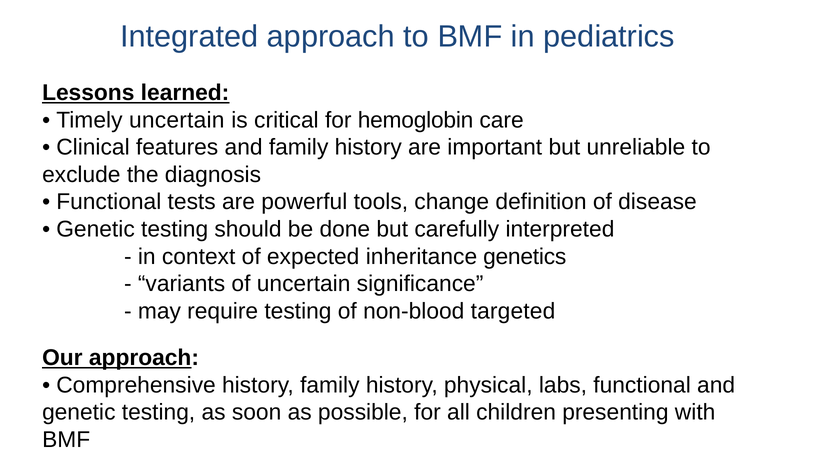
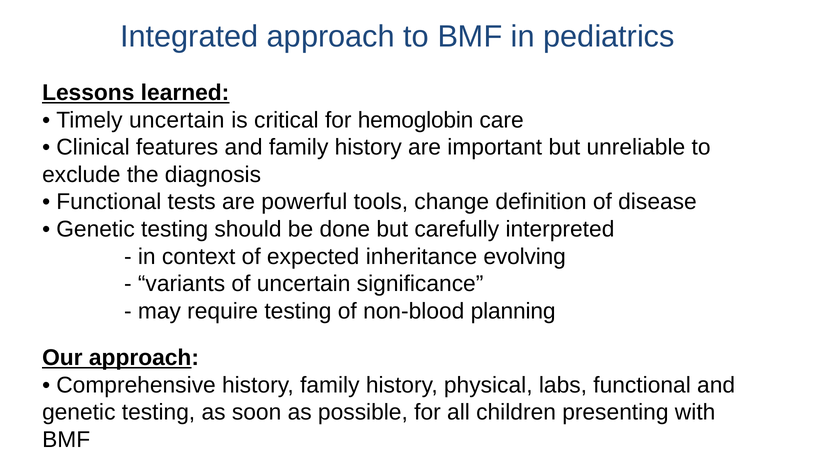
genetics: genetics -> evolving (525, 256)
targeted: targeted -> planning (513, 311)
